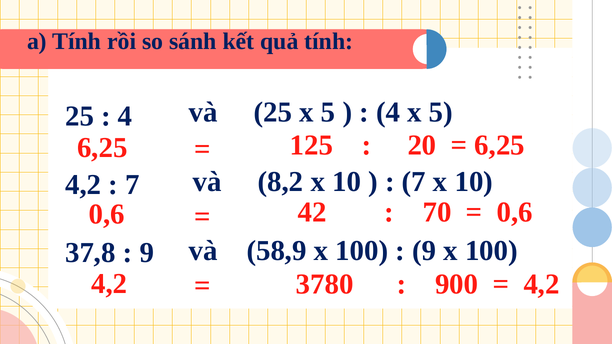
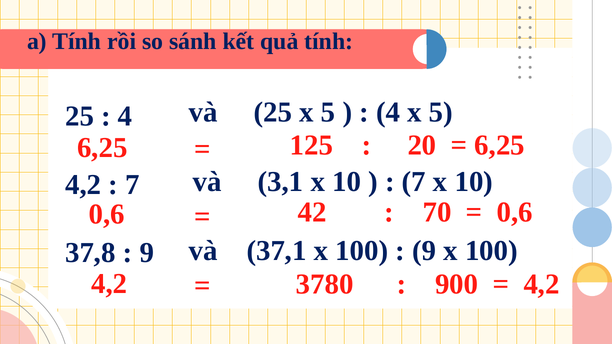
8,2: 8,2 -> 3,1 (281, 182)
58,9: 58,9 -> 37,1 (277, 251)
